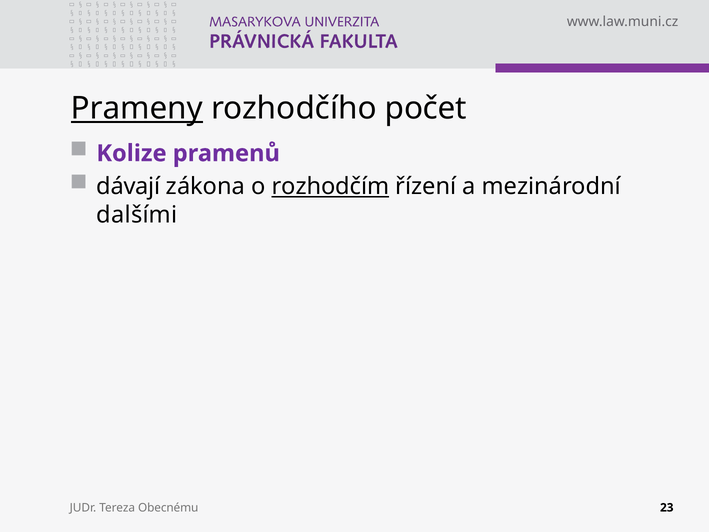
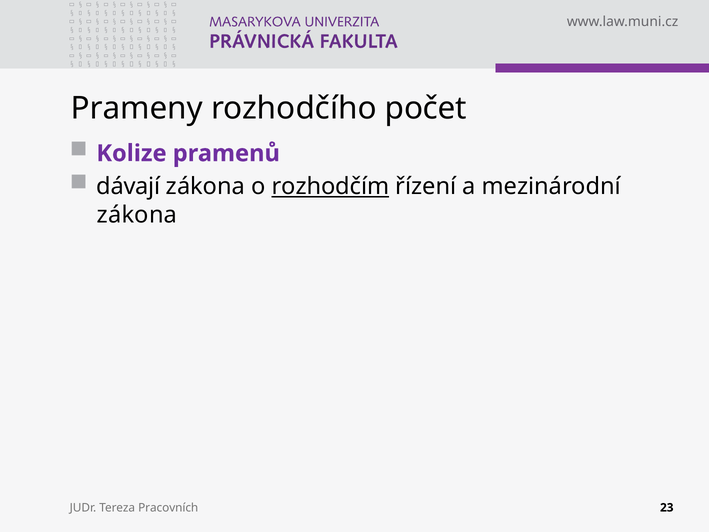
Prameny underline: present -> none (137, 108)
dalšími: dalšími -> zákona (137, 215)
Obecnému: Obecnému -> Pracovních (168, 507)
